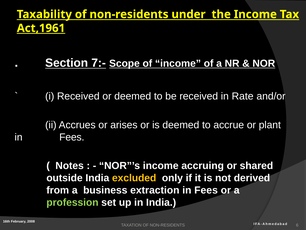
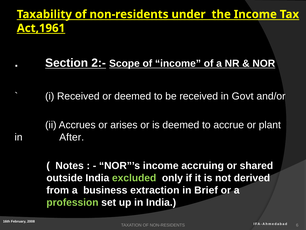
7:-: 7:- -> 2:- (99, 63)
Rate: Rate -> Govt (243, 96)
Fees: Fees -> After (72, 137)
excluded colour: yellow -> light green (134, 178)
Fees: Fees -> Brief (206, 190)
